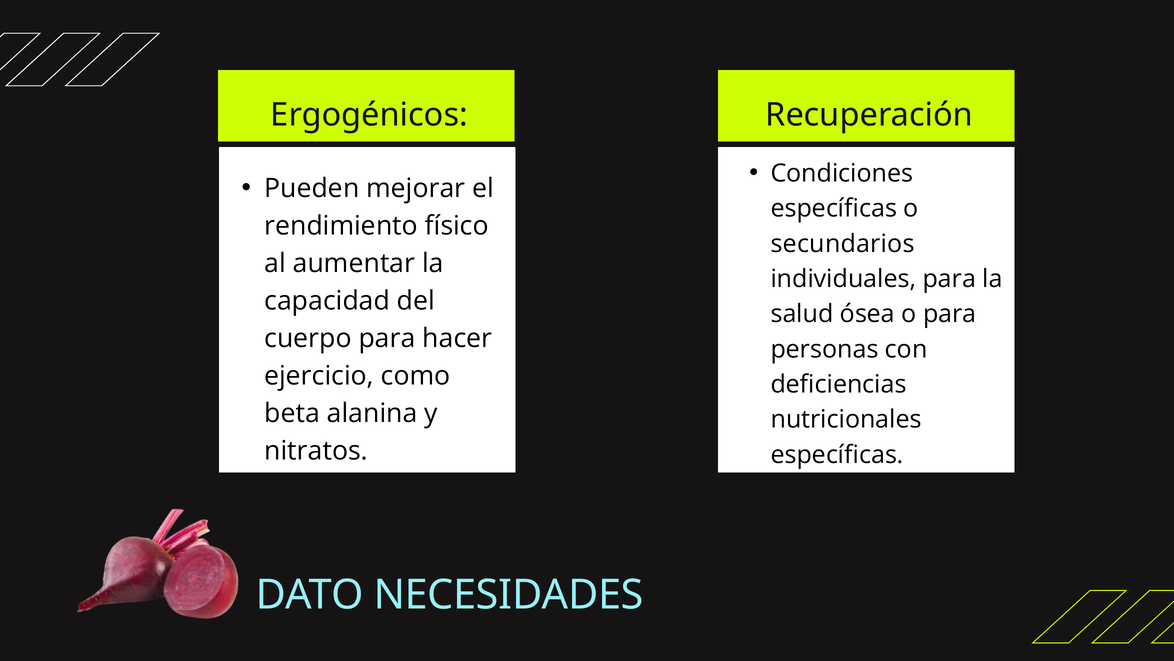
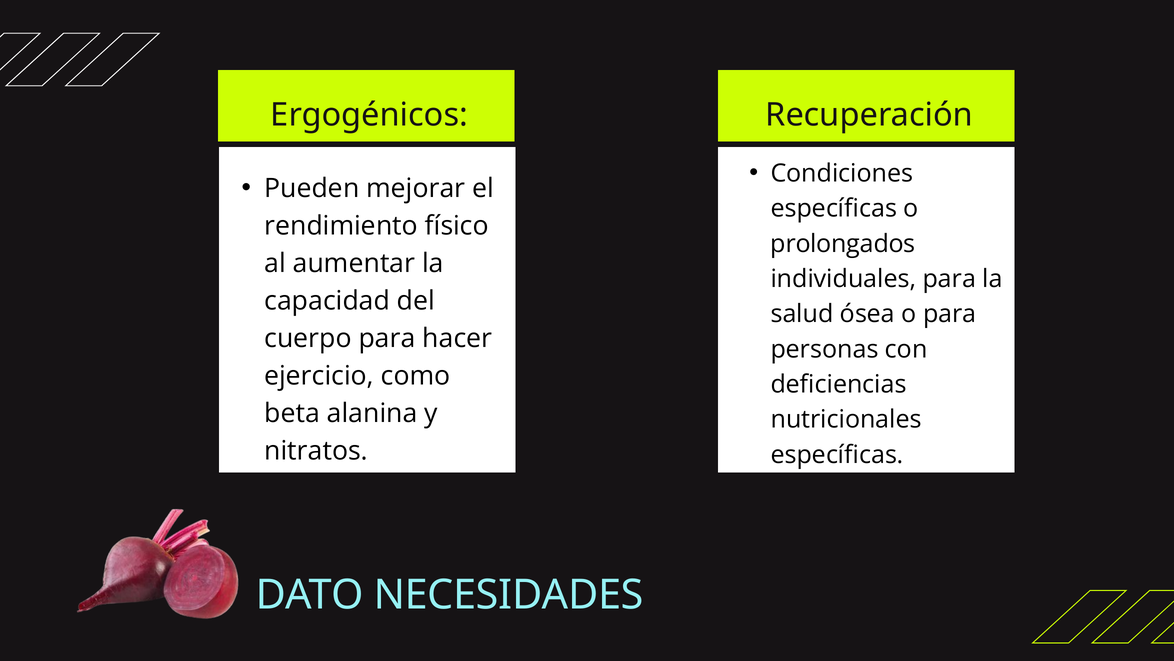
secundarios: secundarios -> prolongados (843, 244)
